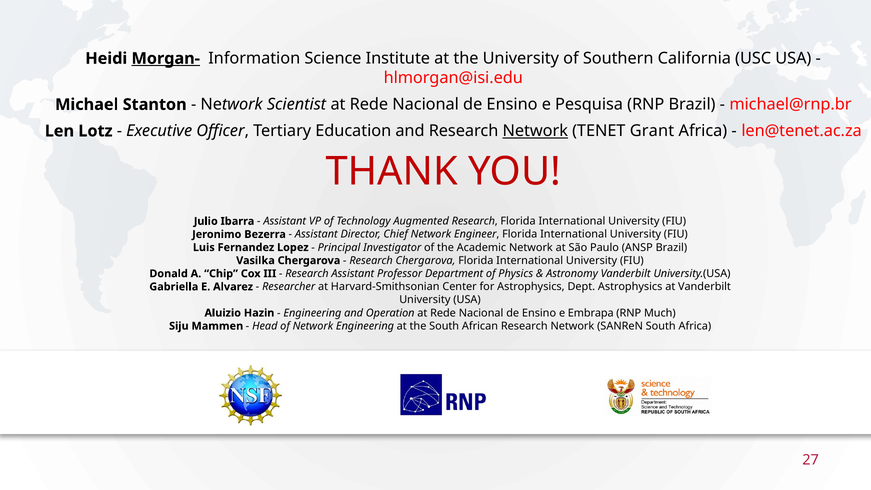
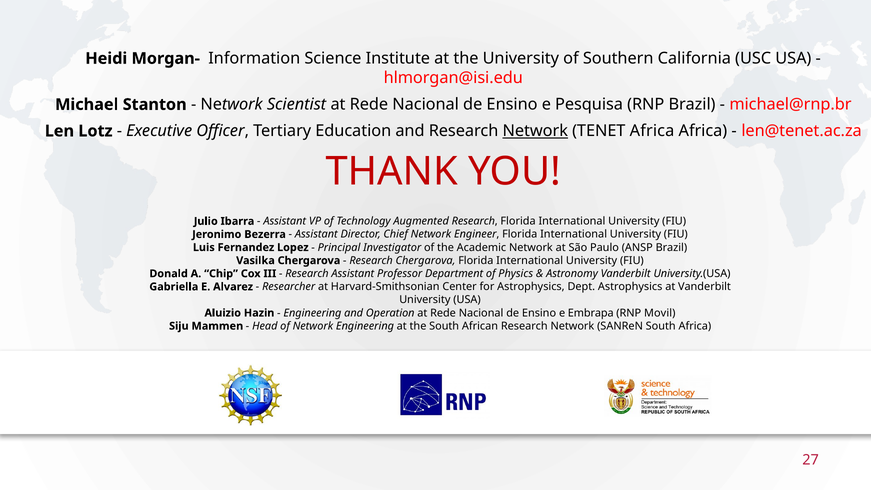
Morgan- underline: present -> none (166, 58)
TENET Grant: Grant -> Africa (652, 131)
Much: Much -> Movil (660, 313)
